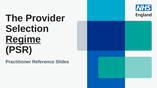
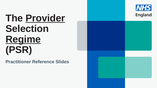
Provider underline: none -> present (45, 18)
